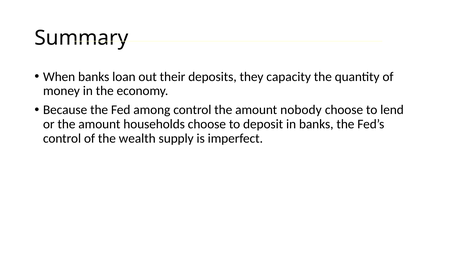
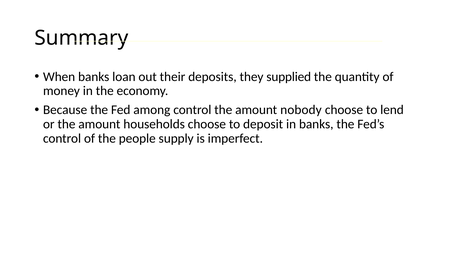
capacity: capacity -> supplied (289, 77)
wealth: wealth -> people (137, 138)
